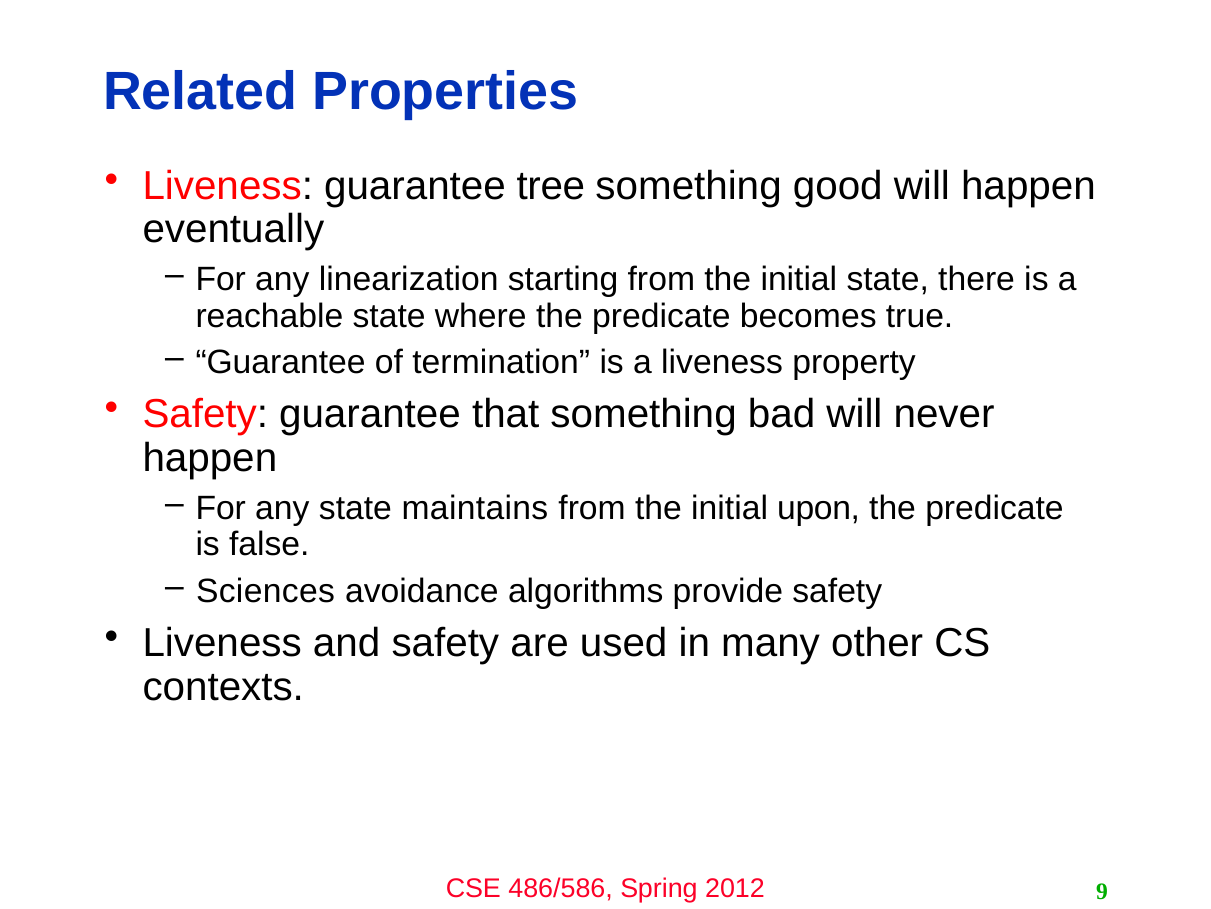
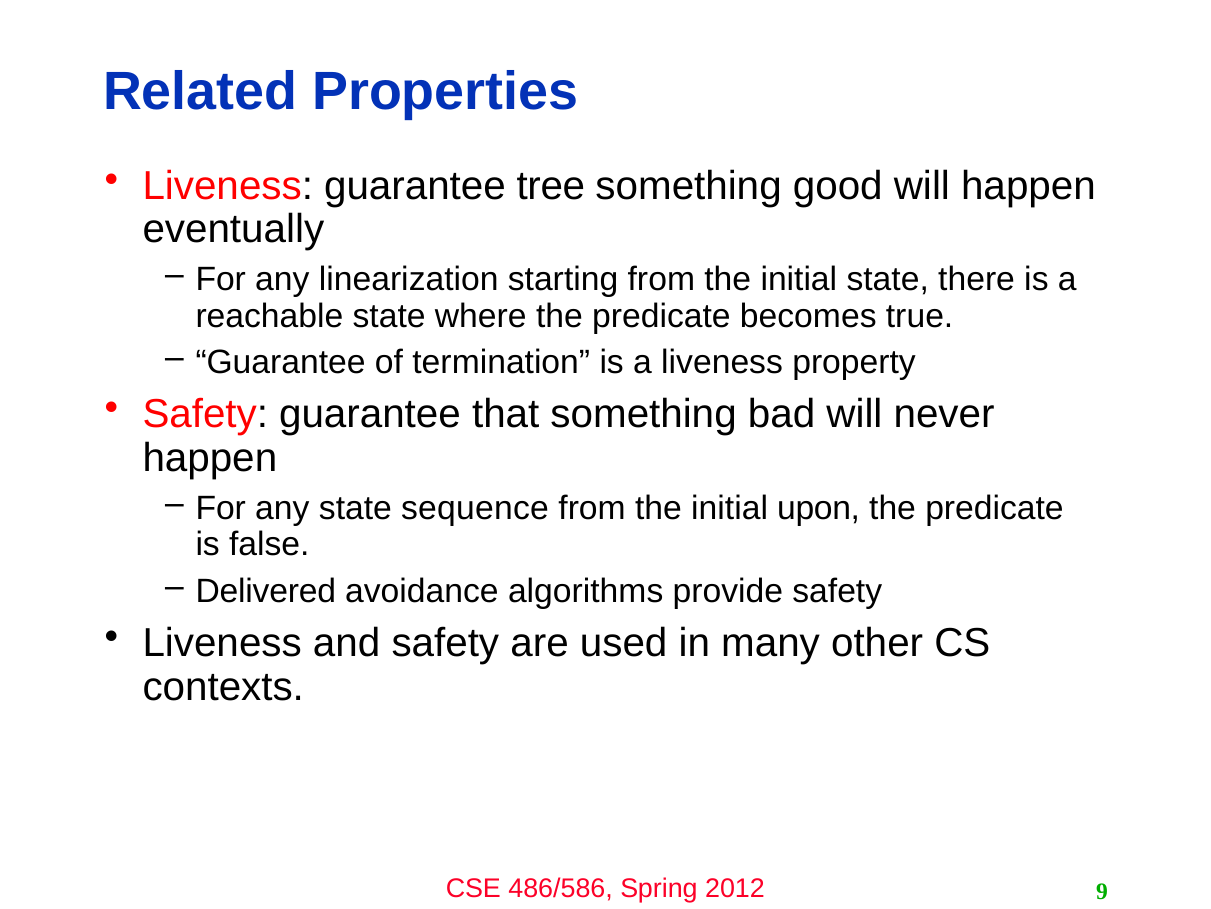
maintains: maintains -> sequence (475, 508)
Sciences: Sciences -> Delivered (266, 591)
